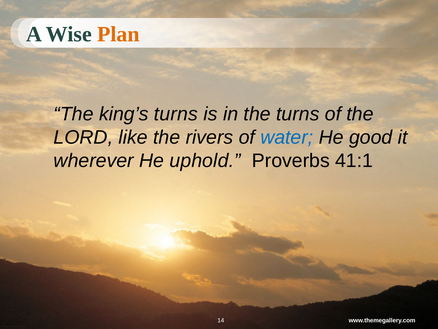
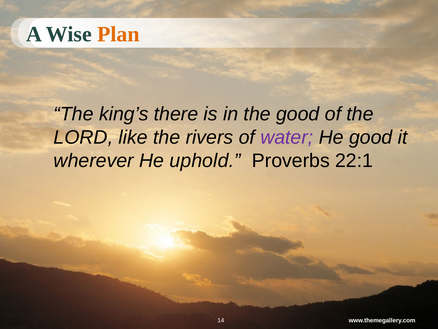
king’s turns: turns -> there (176, 114)
the turns: turns -> good (298, 114)
water colour: blue -> purple (287, 137)
41:1: 41:1 -> 22:1 (354, 161)
